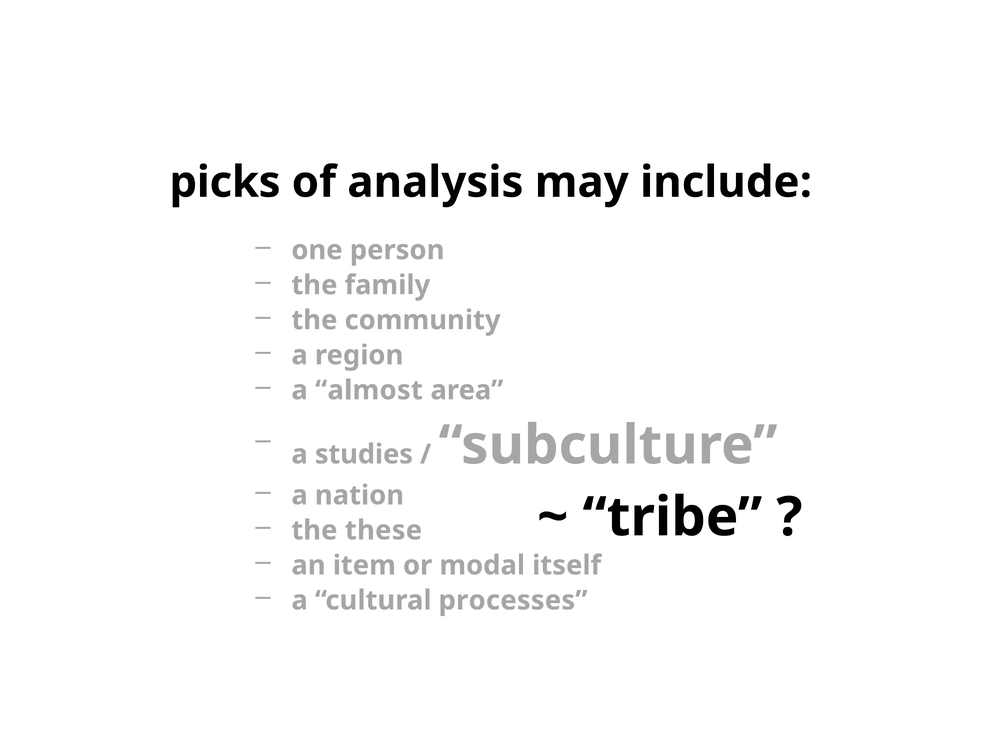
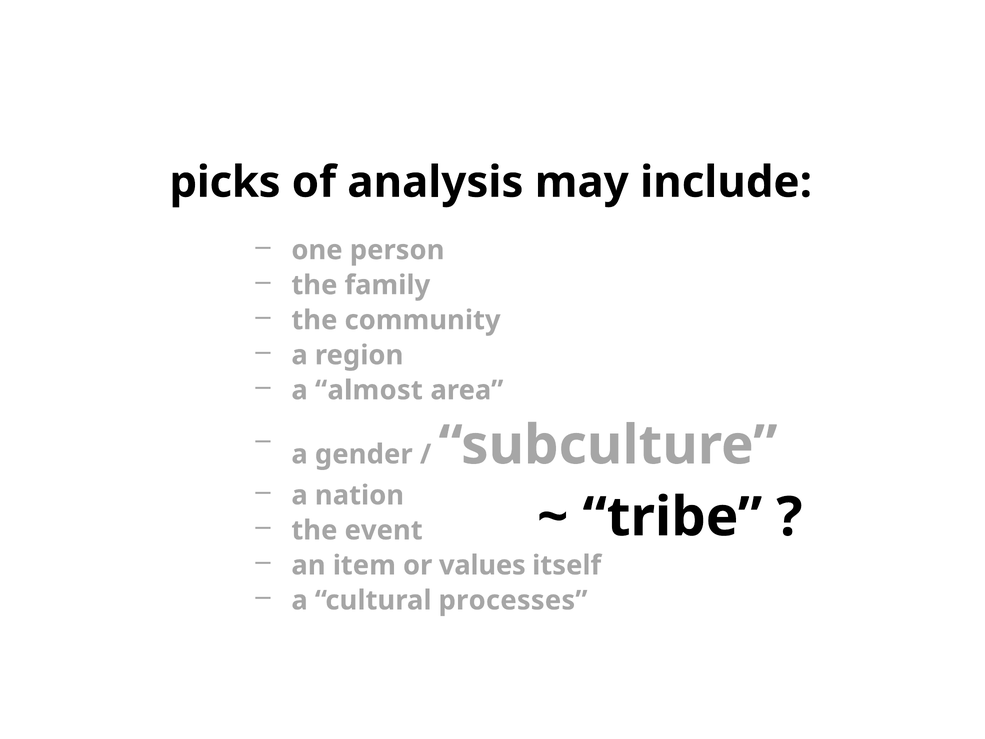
studies: studies -> gender (364, 454)
these: these -> event (384, 530)
modal: modal -> values (482, 565)
